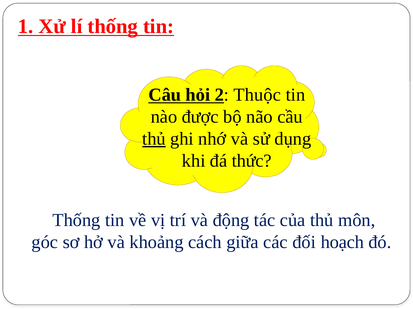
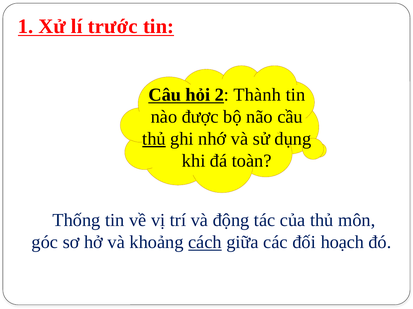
lí thống: thống -> trước (113, 26)
Thuộc: Thuộc -> Thành (257, 95)
thức: thức -> toàn (252, 161)
cách underline: none -> present (205, 243)
